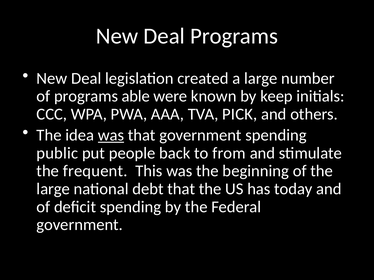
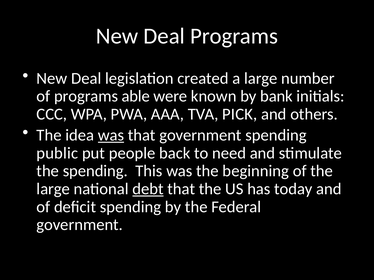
keep: keep -> bank (276, 96)
from: from -> need (229, 153)
the frequent: frequent -> spending (95, 171)
debt underline: none -> present (148, 189)
